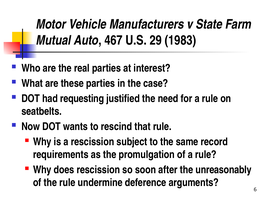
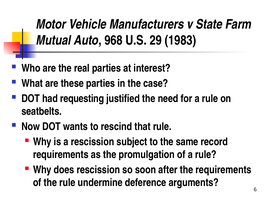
467: 467 -> 968 (113, 40)
the unreasonably: unreasonably -> requirements (223, 170)
